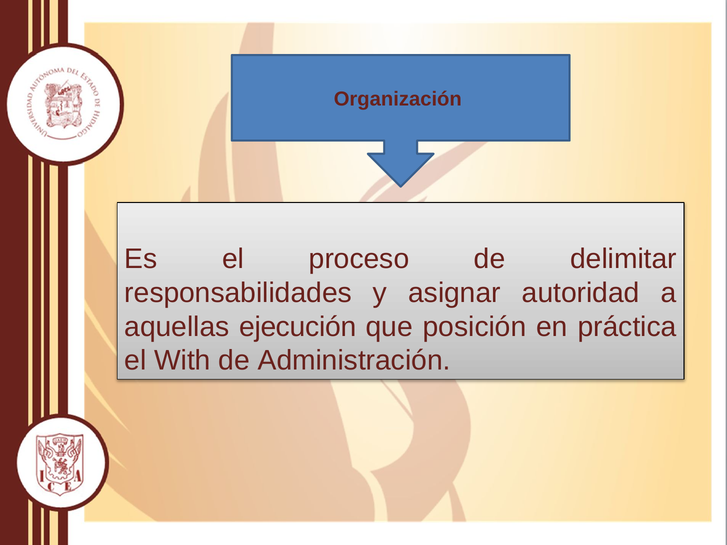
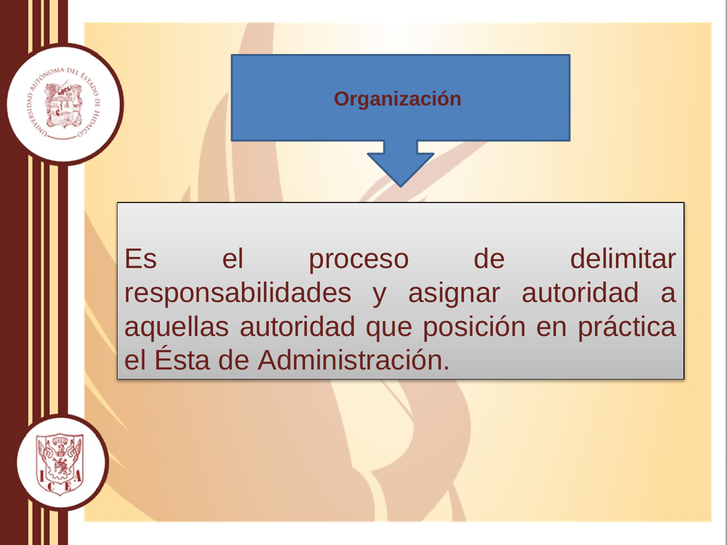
aquellas ejecución: ejecución -> autoridad (298, 327)
With: With -> Ésta (182, 361)
